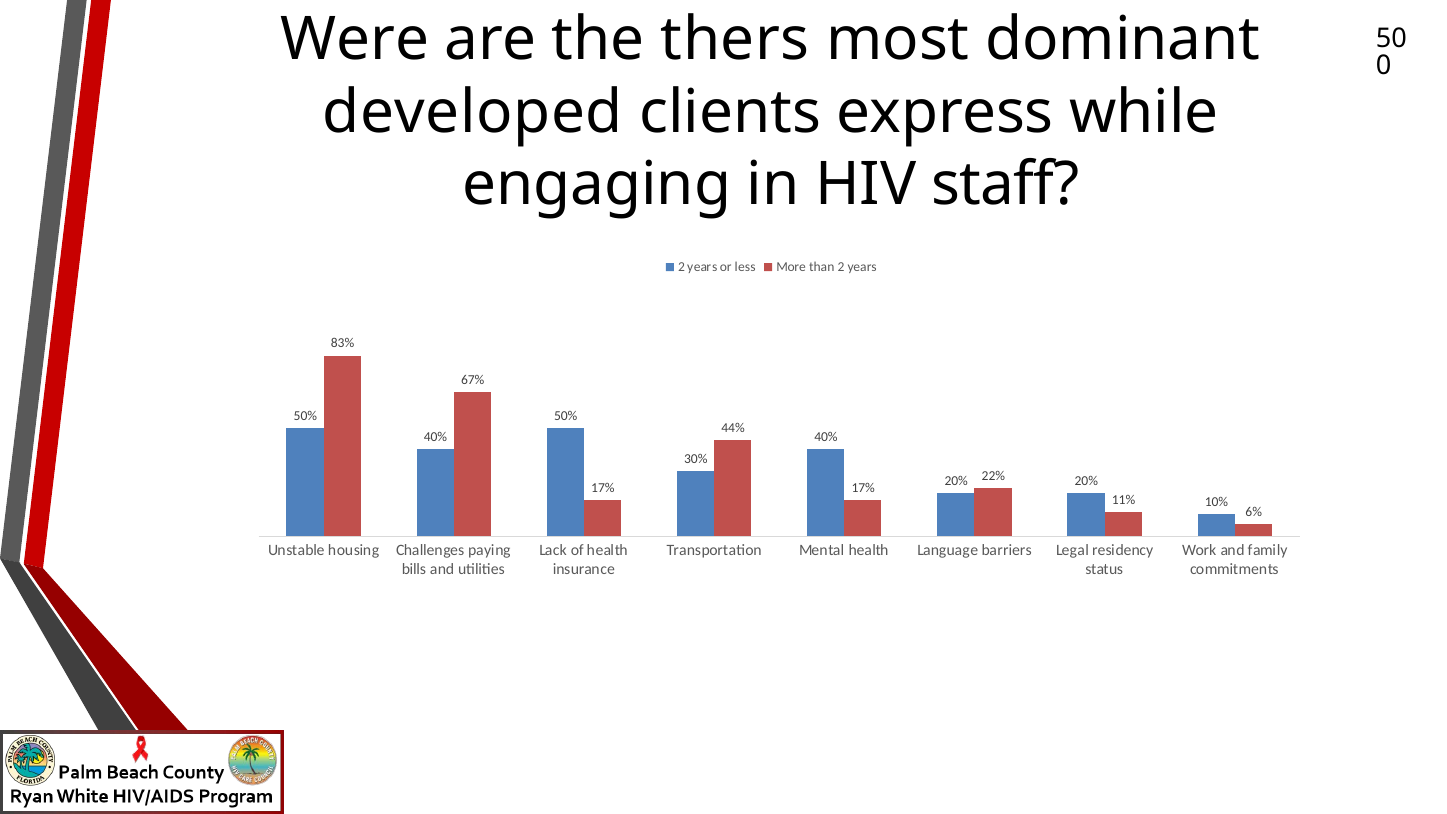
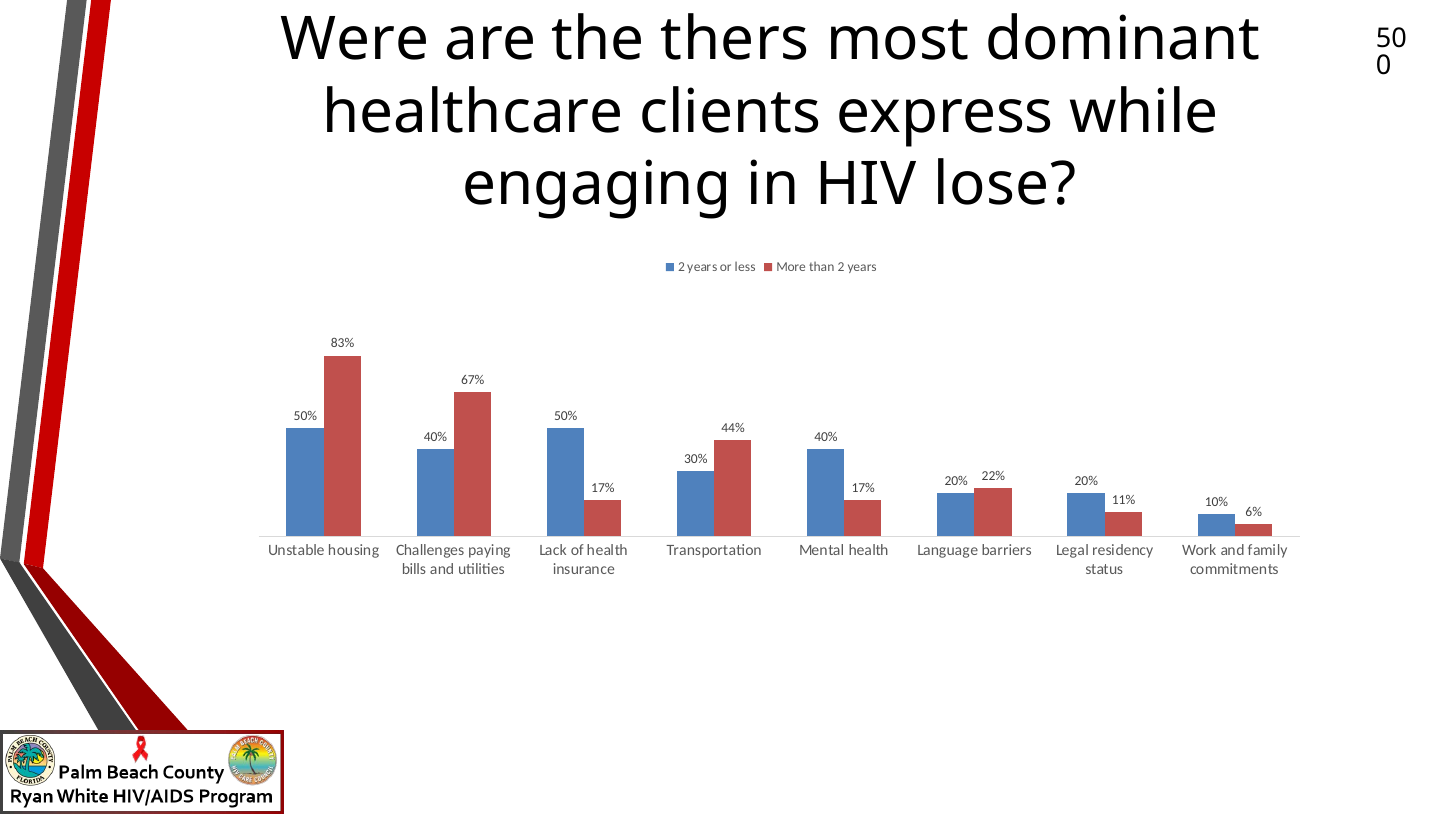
developed: developed -> healthcare (473, 112)
staff: staff -> lose (1005, 185)
